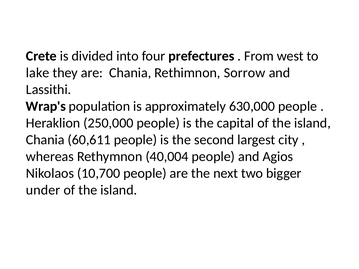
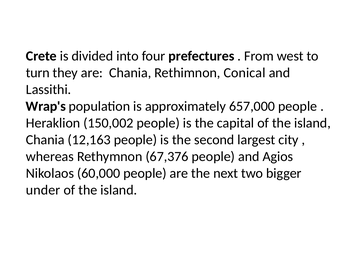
lake: lake -> turn (38, 73)
Sorrow: Sorrow -> Conical (245, 73)
630,000: 630,000 -> 657,000 (252, 106)
250,000: 250,000 -> 150,002 (108, 123)
60,611: 60,611 -> 12,163 (89, 140)
40,004: 40,004 -> 67,376 (167, 157)
10,700: 10,700 -> 60,000 (99, 173)
